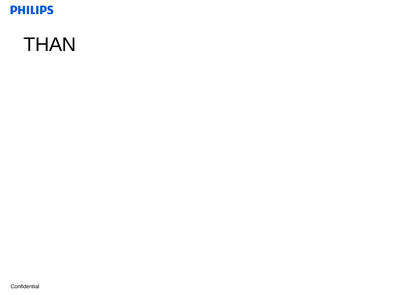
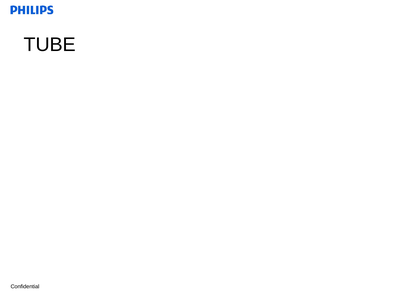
THAN: THAN -> TUBE (50, 45)
